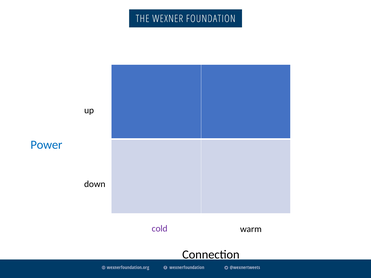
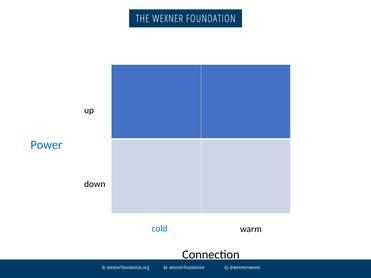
cold colour: purple -> blue (160, 229)
